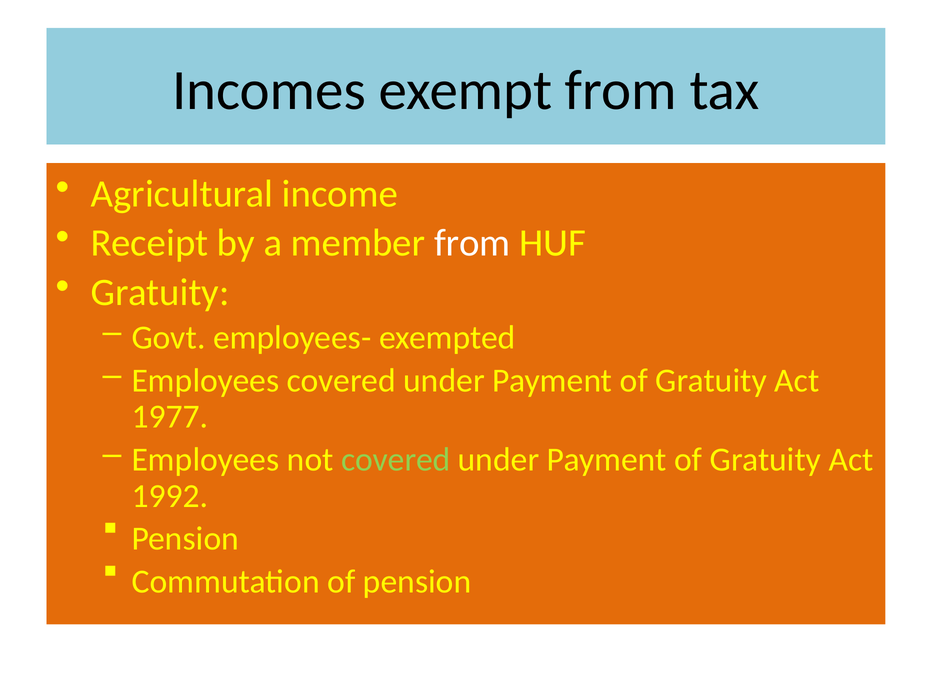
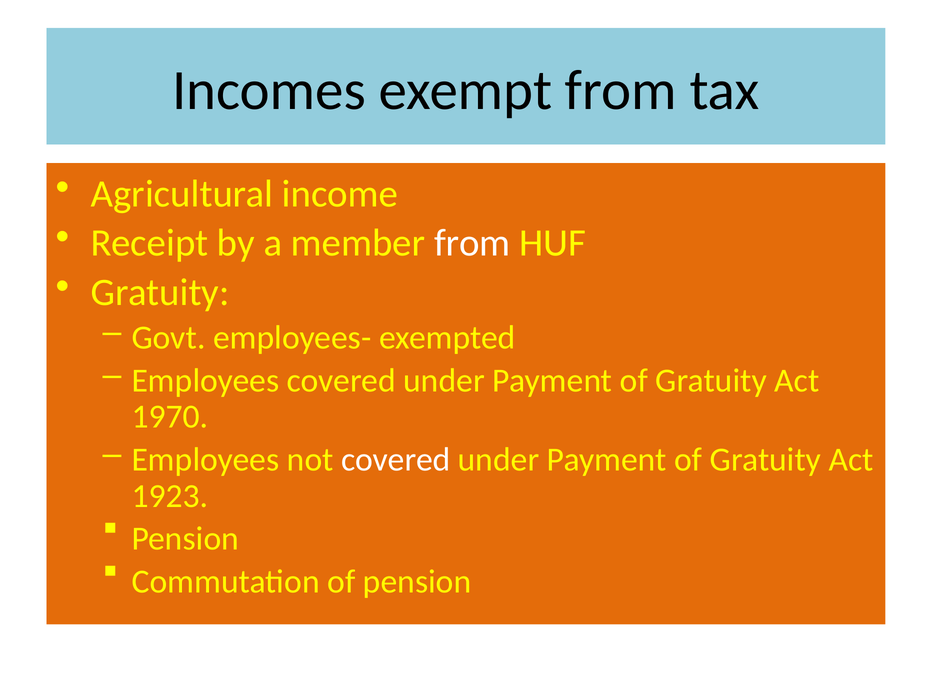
1977: 1977 -> 1970 (170, 417)
covered colour: light green -> white (396, 460)
1992: 1992 -> 1923 (170, 496)
